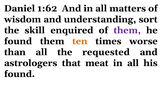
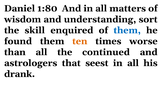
1:62: 1:62 -> 1:80 (47, 8)
them colour: purple -> blue (127, 30)
requested: requested -> continued (106, 52)
meat: meat -> seest (97, 63)
found: found -> drank (20, 74)
